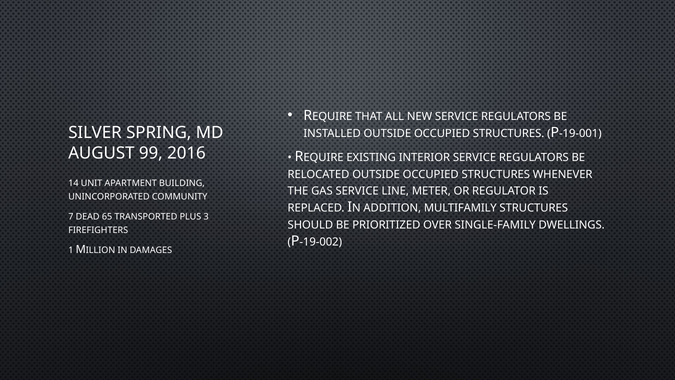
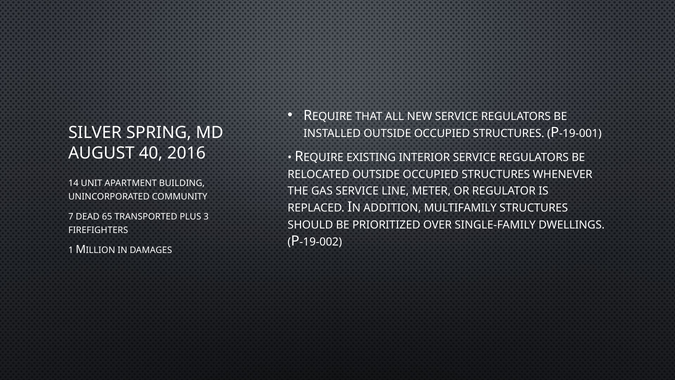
99: 99 -> 40 (151, 153)
